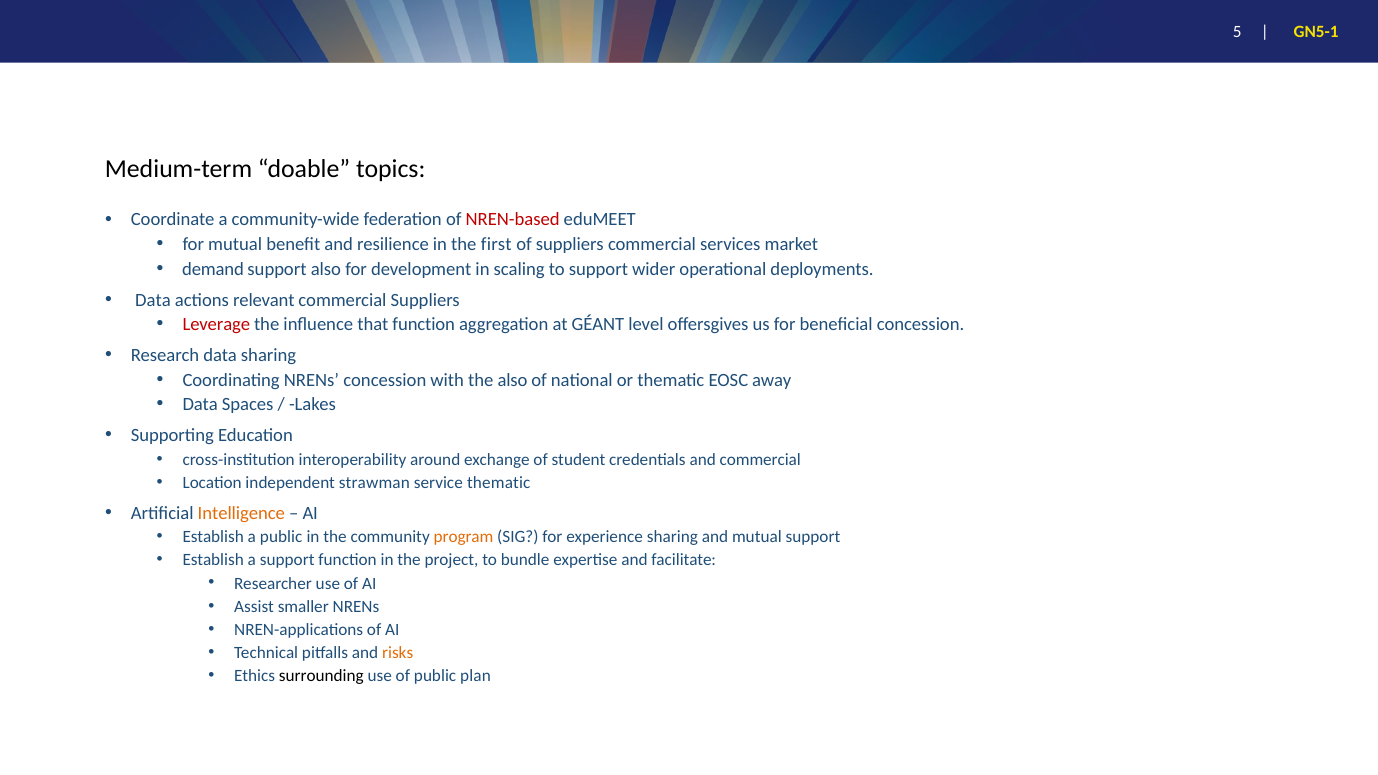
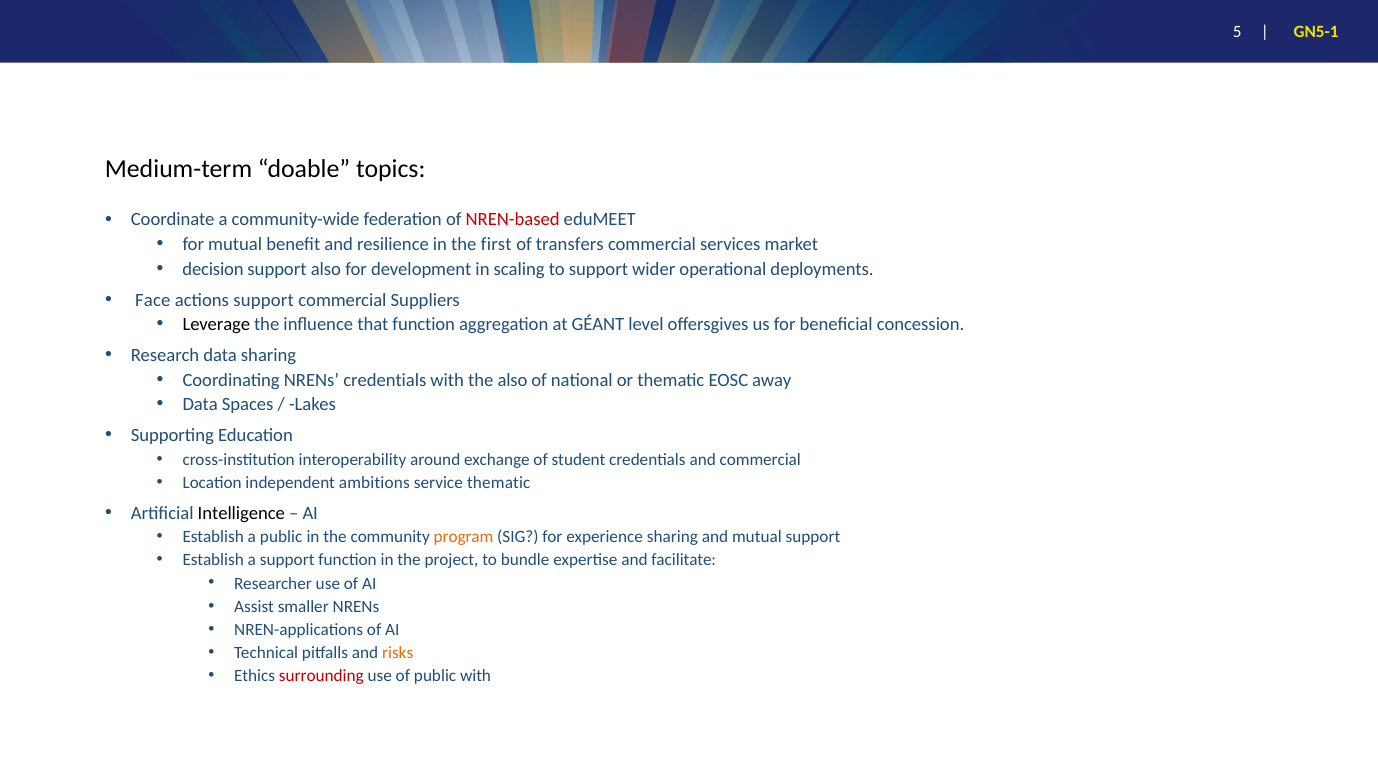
of suppliers: suppliers -> transfers (570, 244)
demand: demand -> decision (213, 269)
Data: Data -> Face (153, 300)
actions relevant: relevant -> support (264, 300)
Leverage colour: red -> black (216, 325)
NRENs concession: concession -> credentials (385, 380)
strawman: strawman -> ambitions (374, 483)
Intelligence colour: orange -> black (241, 513)
surrounding colour: black -> red (321, 676)
public plan: plan -> with (476, 676)
